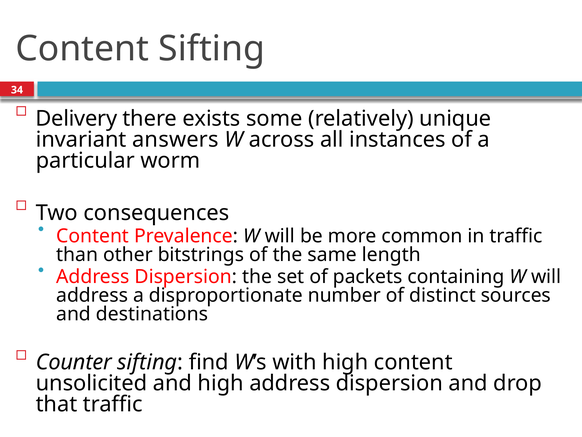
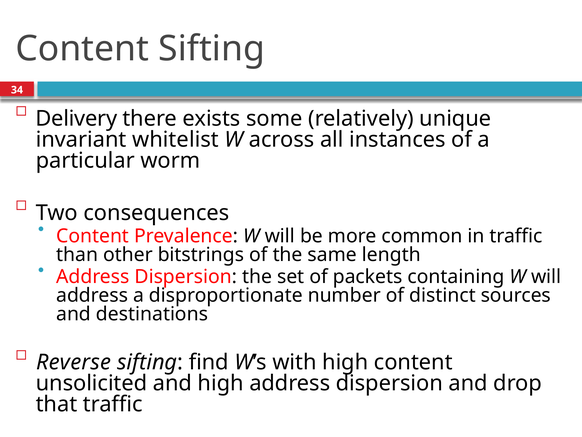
answers: answers -> whitelist (175, 139)
Counter: Counter -> Reverse (74, 362)
